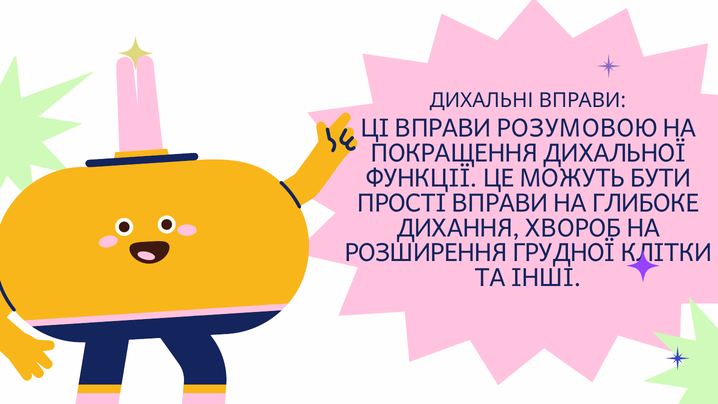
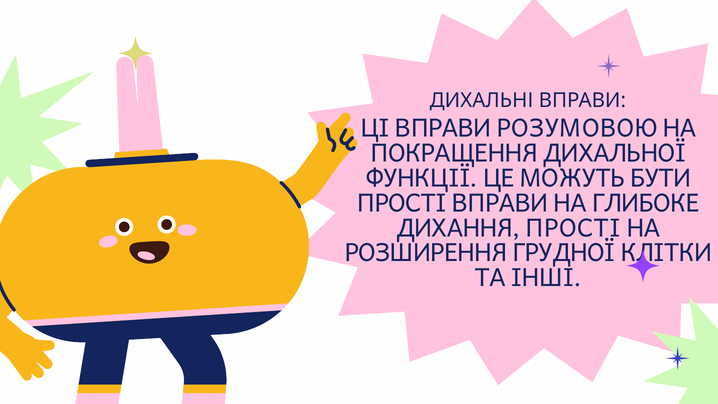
ДИХАННЯ XВOPOБ: XВOPOБ -> ПРОСТІ (573, 228)
